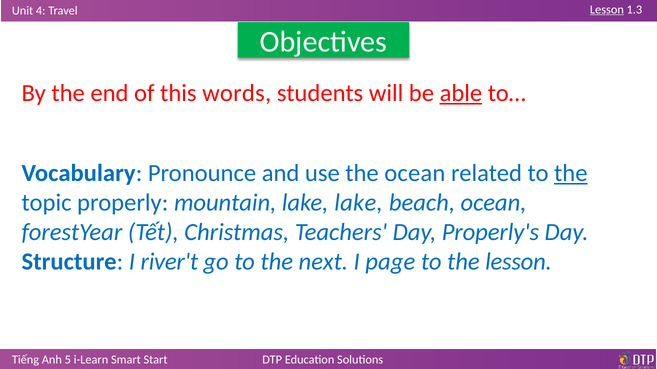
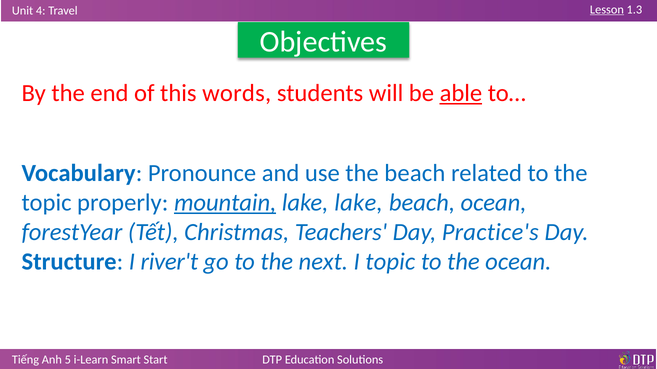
the ocean: ocean -> beach (415, 173)
the underline: present -> none (571, 173)
mountain underline: none -> present (225, 203)
Properly's: Properly's -> Practice's (490, 233)
I page: page -> topic (390, 262)
the lesson: lesson -> ocean (518, 262)
